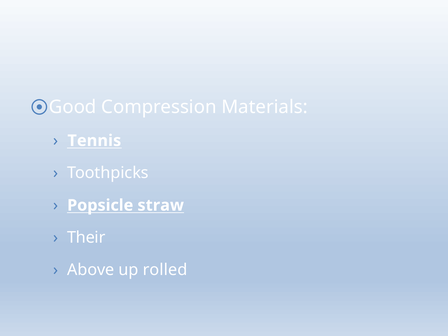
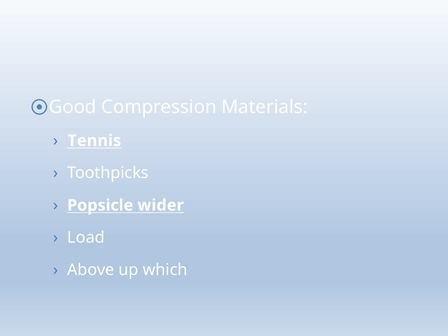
straw: straw -> wider (161, 205)
Their: Their -> Load (86, 238)
rolled: rolled -> which (165, 270)
